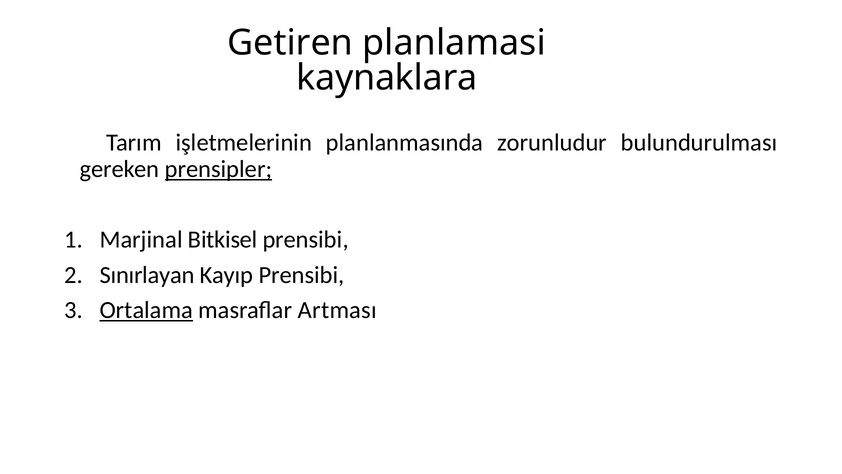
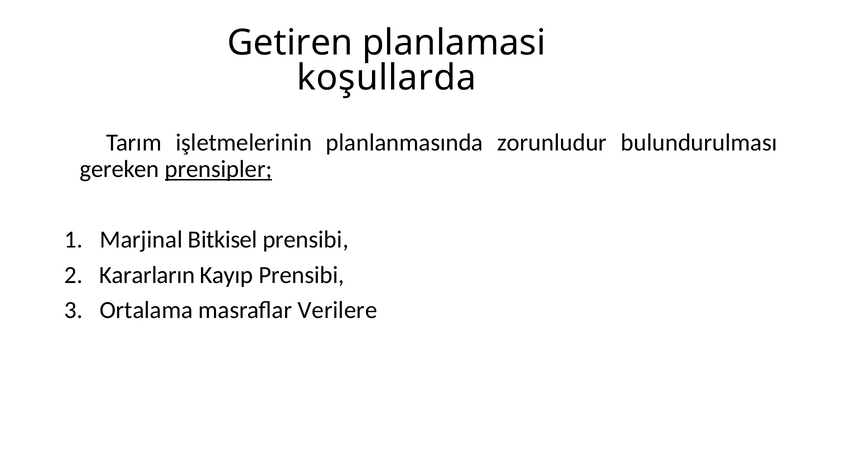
kaynaklara: kaynaklara -> koşullarda (387, 78)
Sınırlayan: Sınırlayan -> Kararların (147, 275)
Ortalama underline: present -> none (146, 310)
Artması: Artması -> Verilere (338, 310)
